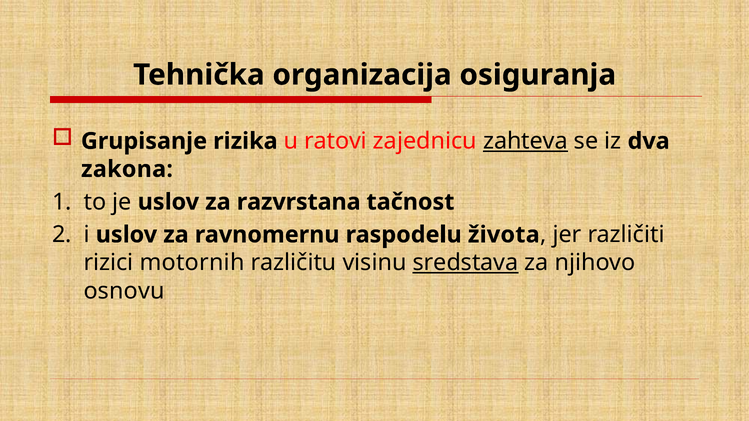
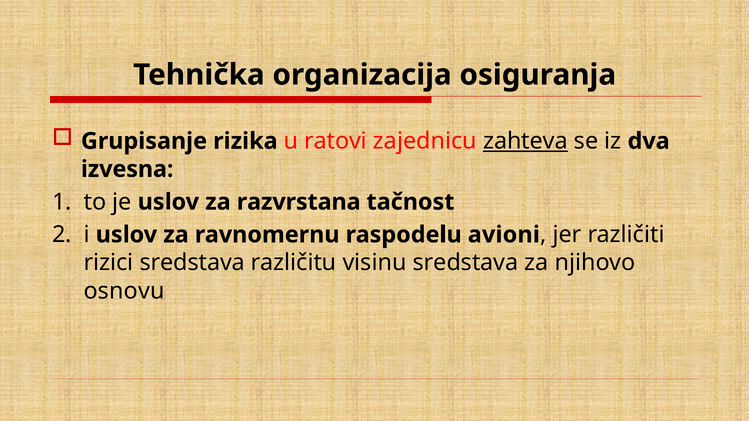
zakona: zakona -> izvesna (127, 169)
života: života -> avioni (504, 235)
rizici motornih: motornih -> sredstava (192, 263)
sredstava underline: present -> none (466, 263)
